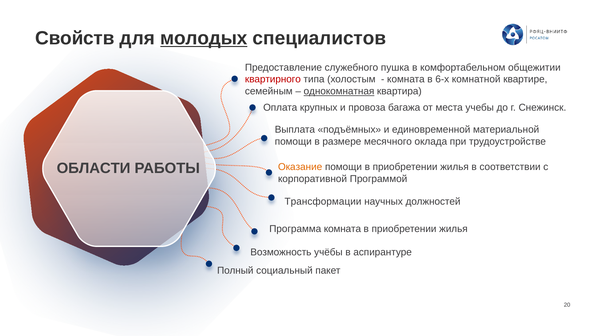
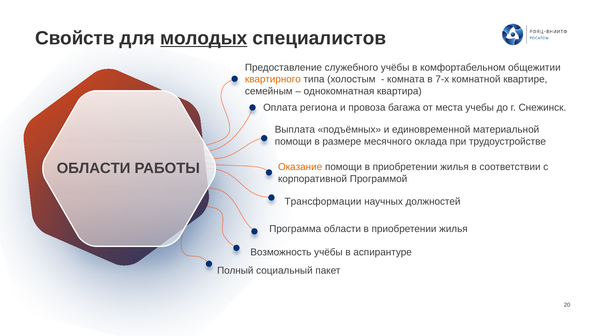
служебного пушка: пушка -> учёбы (395, 67)
квартирного colour: red -> orange (273, 79)
6-х: 6-х -> 7-х (442, 79)
однокомнатная underline: present -> none (339, 91)
крупных: крупных -> региона (319, 108)
Программа комната: комната -> области (342, 228)
